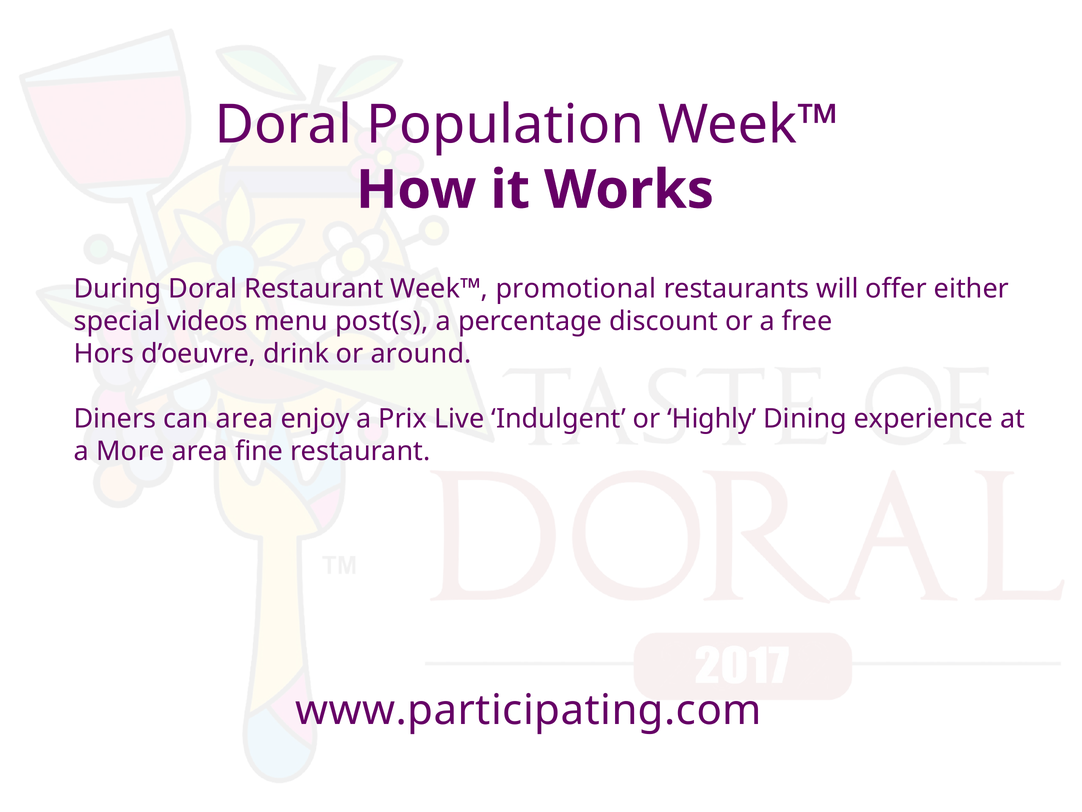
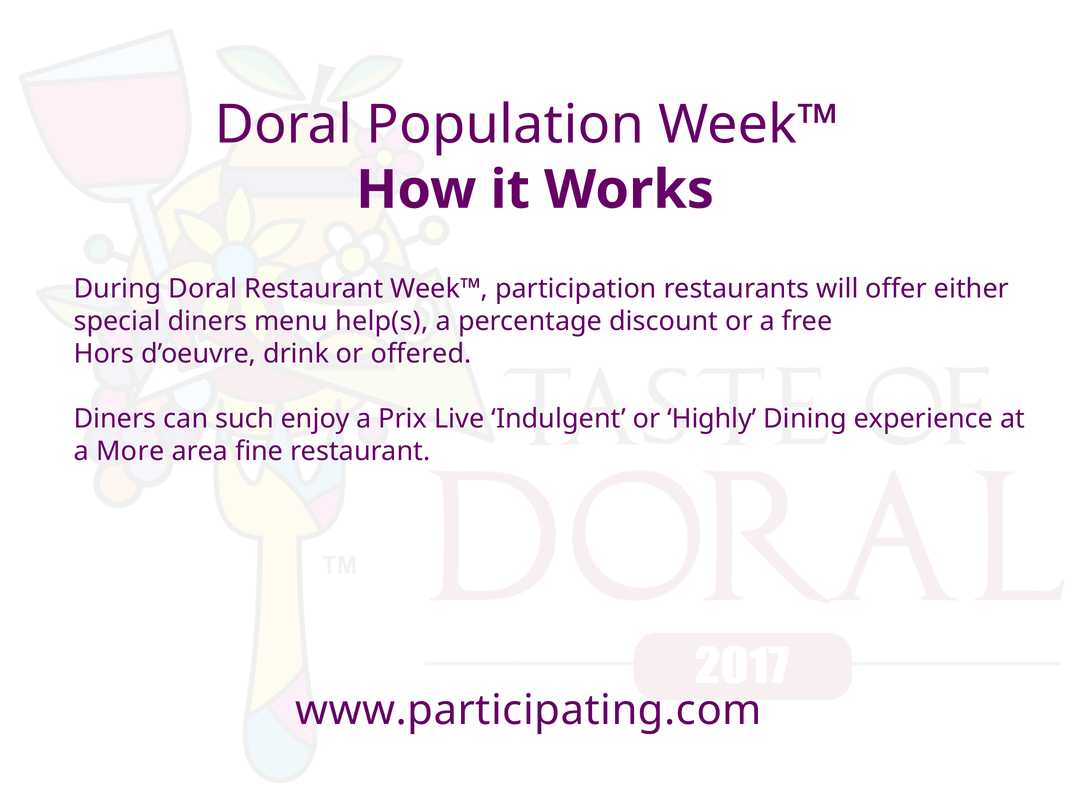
promotional: promotional -> participation (576, 289)
special videos: videos -> diners (207, 321)
post(s: post(s -> help(s (382, 321)
around: around -> offered (421, 354)
can area: area -> such (245, 419)
